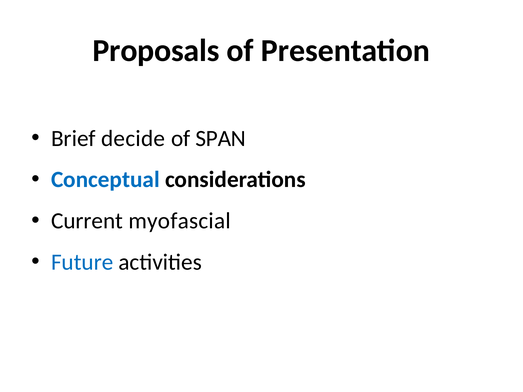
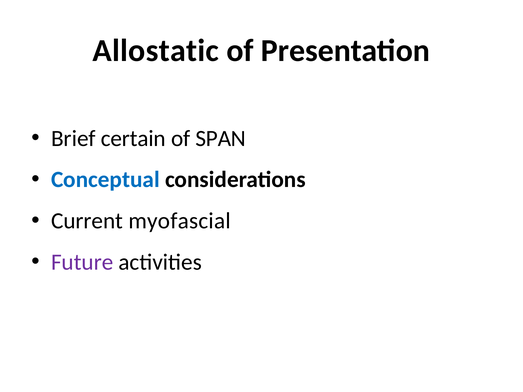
Proposals: Proposals -> Allostatic (156, 51)
decide: decide -> certain (133, 139)
Future colour: blue -> purple (82, 262)
